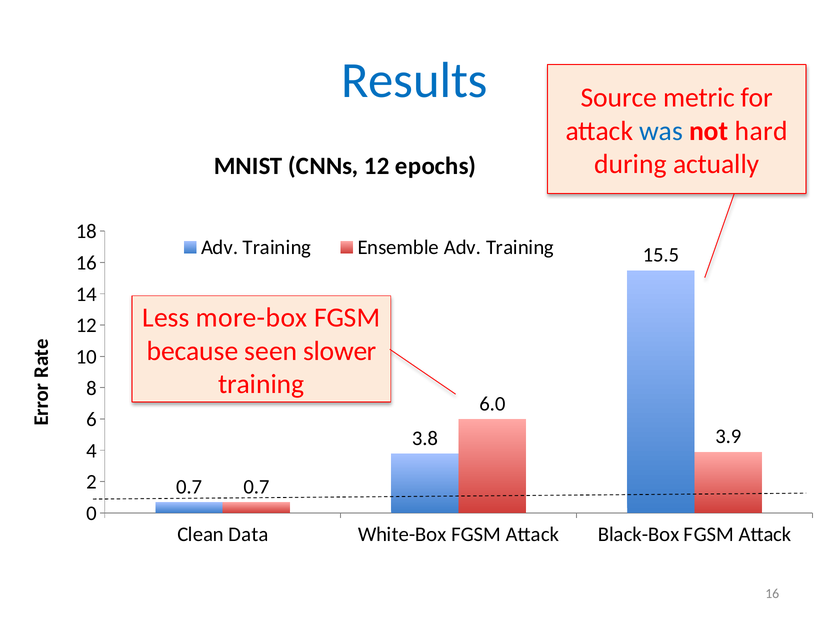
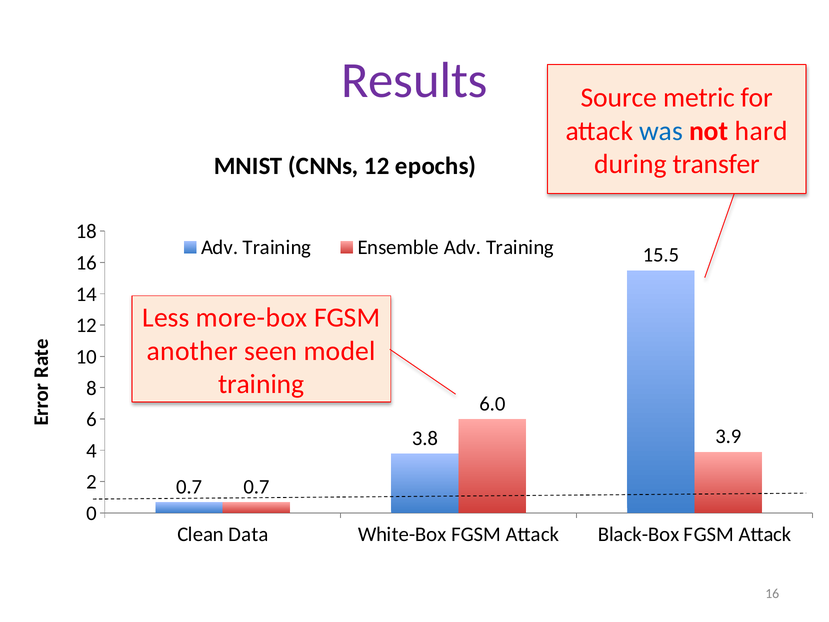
Results colour: blue -> purple (414, 80)
actually: actually -> transfer (716, 164)
because: because -> another (192, 351)
slower: slower -> model (340, 351)
